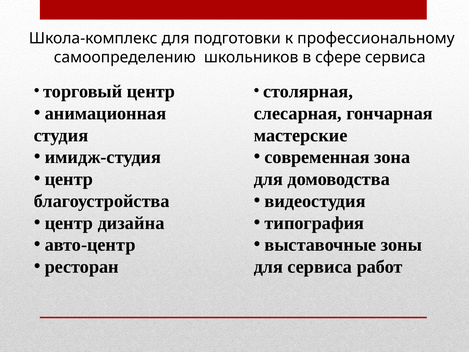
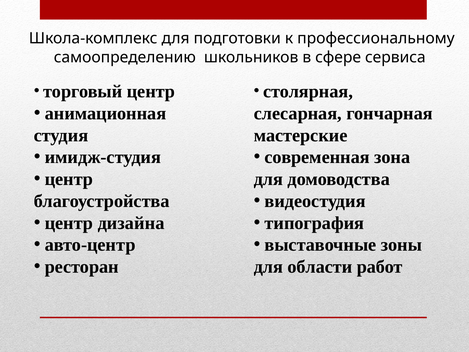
для сервиса: сервиса -> области (320, 267)
